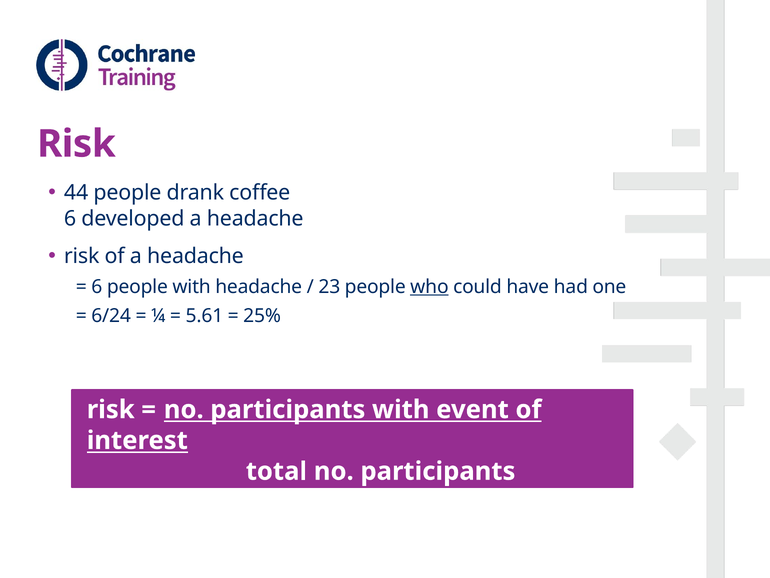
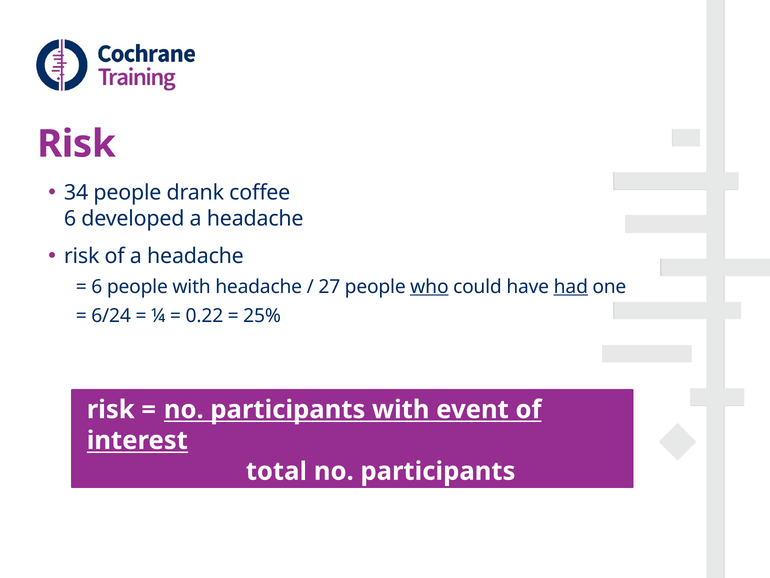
44: 44 -> 34 (76, 193)
23: 23 -> 27 (329, 286)
had underline: none -> present (571, 286)
5.61: 5.61 -> 0.22 (204, 316)
